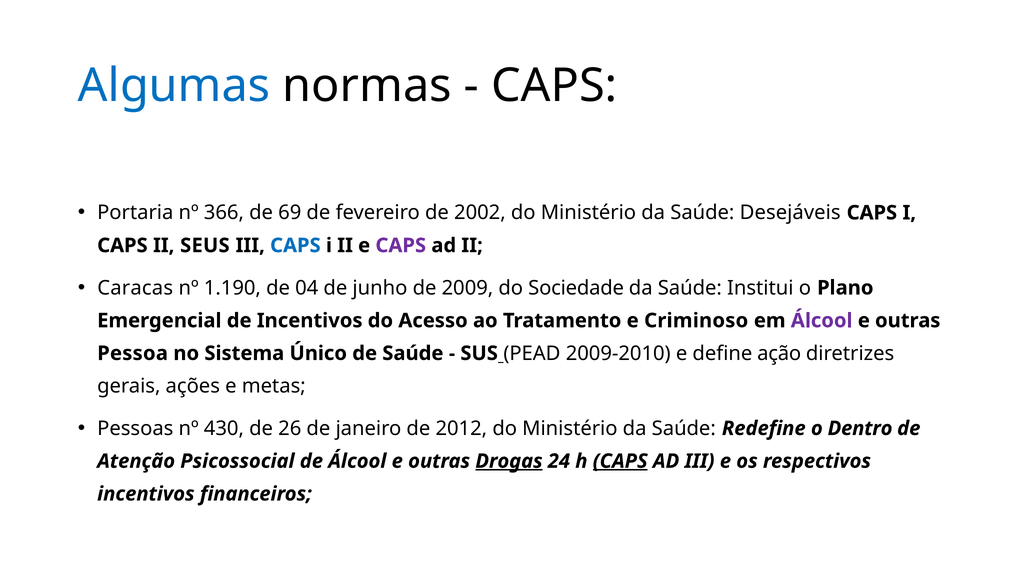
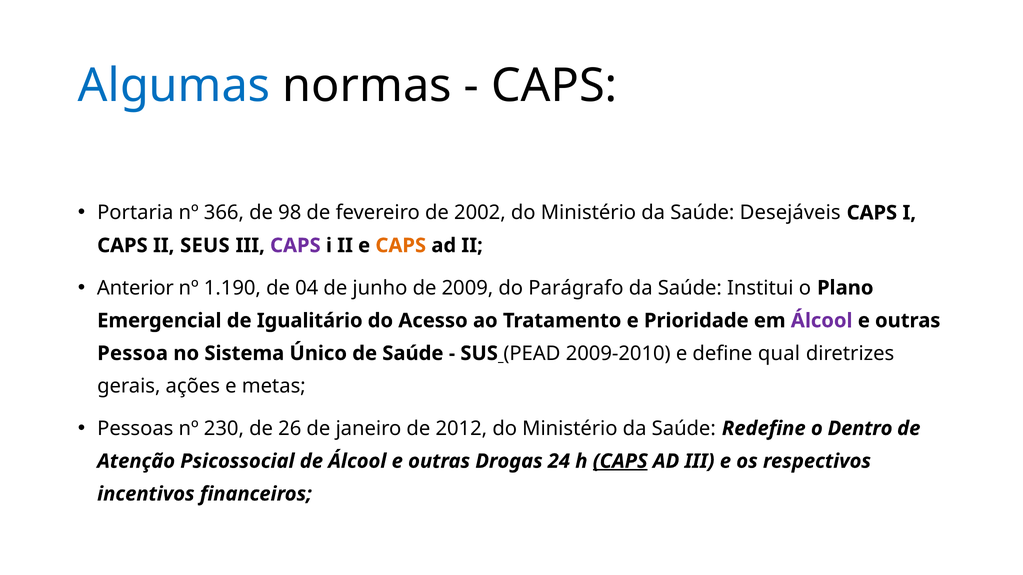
69: 69 -> 98 (290, 213)
CAPS colour: blue -> purple (295, 246)
CAPS colour: purple -> orange (401, 246)
Caracas: Caracas -> Anterior (135, 288)
Sociedade: Sociedade -> Parágrafo (576, 288)
de Incentivos: Incentivos -> Igualitário (310, 321)
Criminoso: Criminoso -> Prioridade (696, 321)
ação: ação -> qual (779, 354)
430: 430 -> 230 (224, 429)
Drogas underline: present -> none (509, 461)
